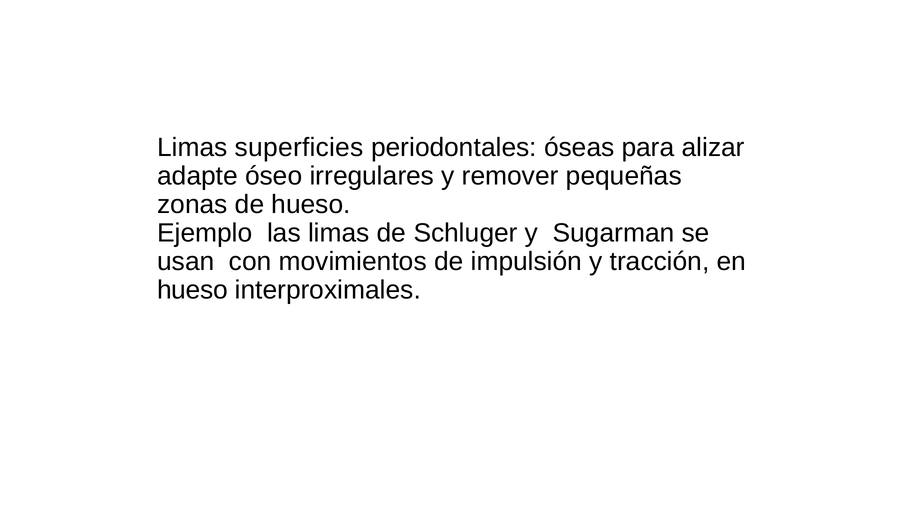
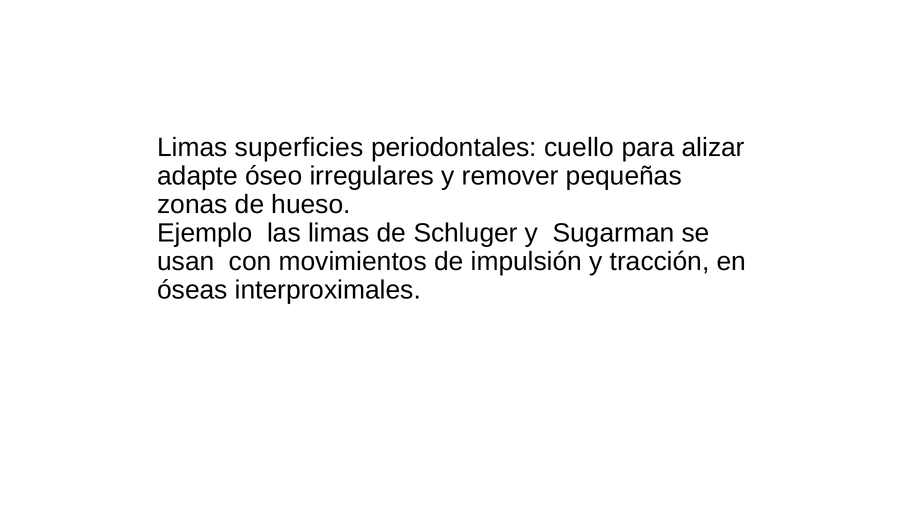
óseas: óseas -> cuello (579, 148)
hueso: hueso -> óseas (192, 291)
